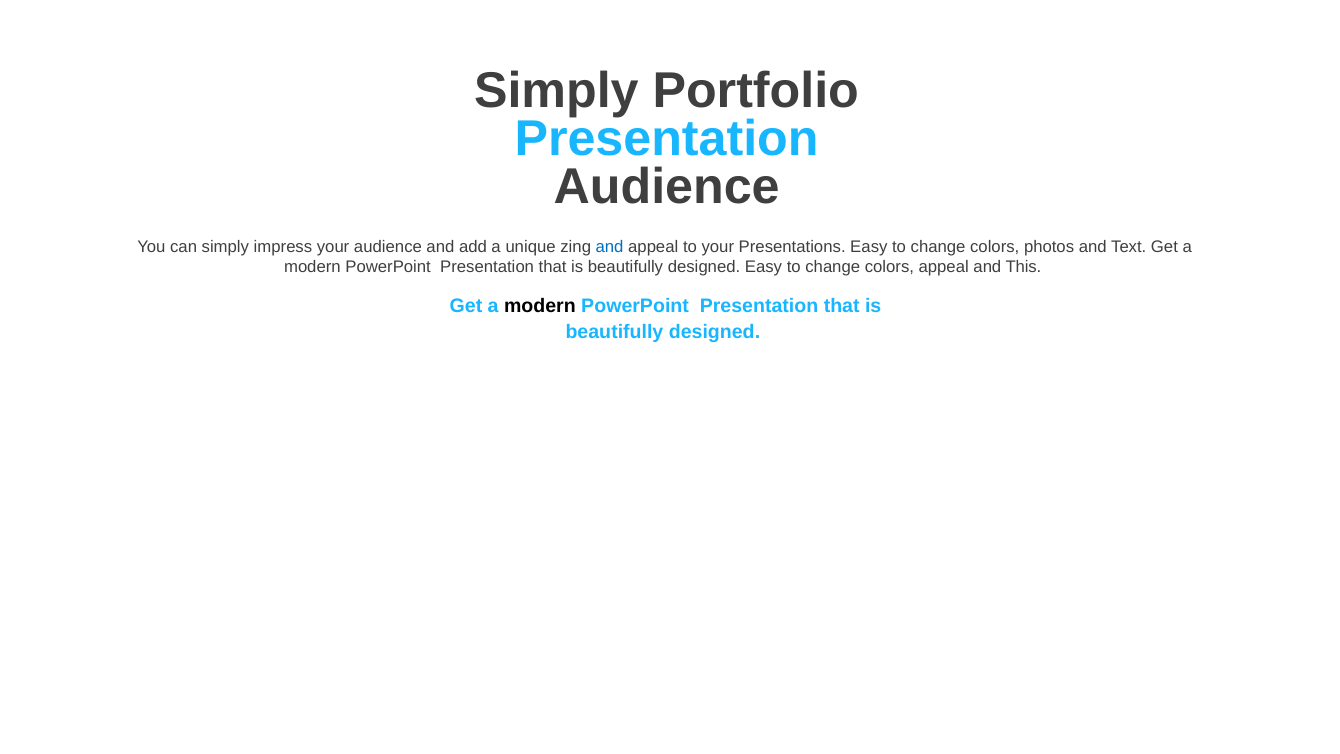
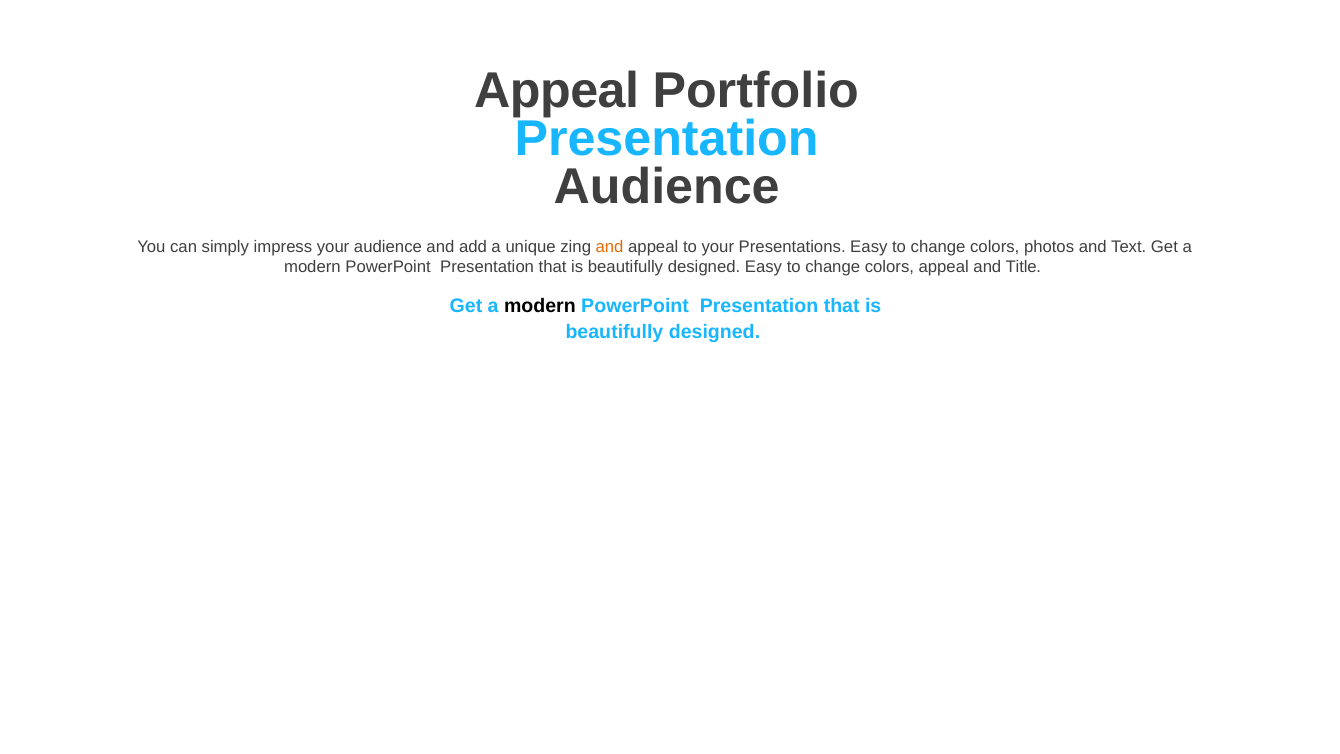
Simply: Simply -> Appeal (557, 91)
and colour: blue -> orange (610, 247)
This: This -> Title (1023, 267)
